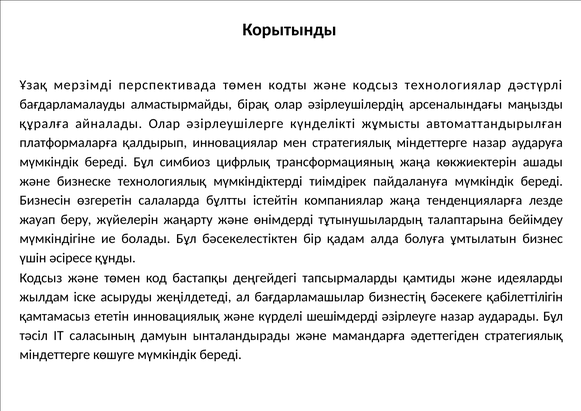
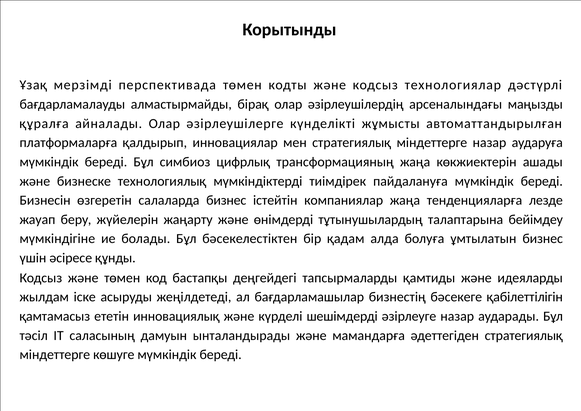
салаларда бұлтты: бұлтты -> бизнес (226, 200)
